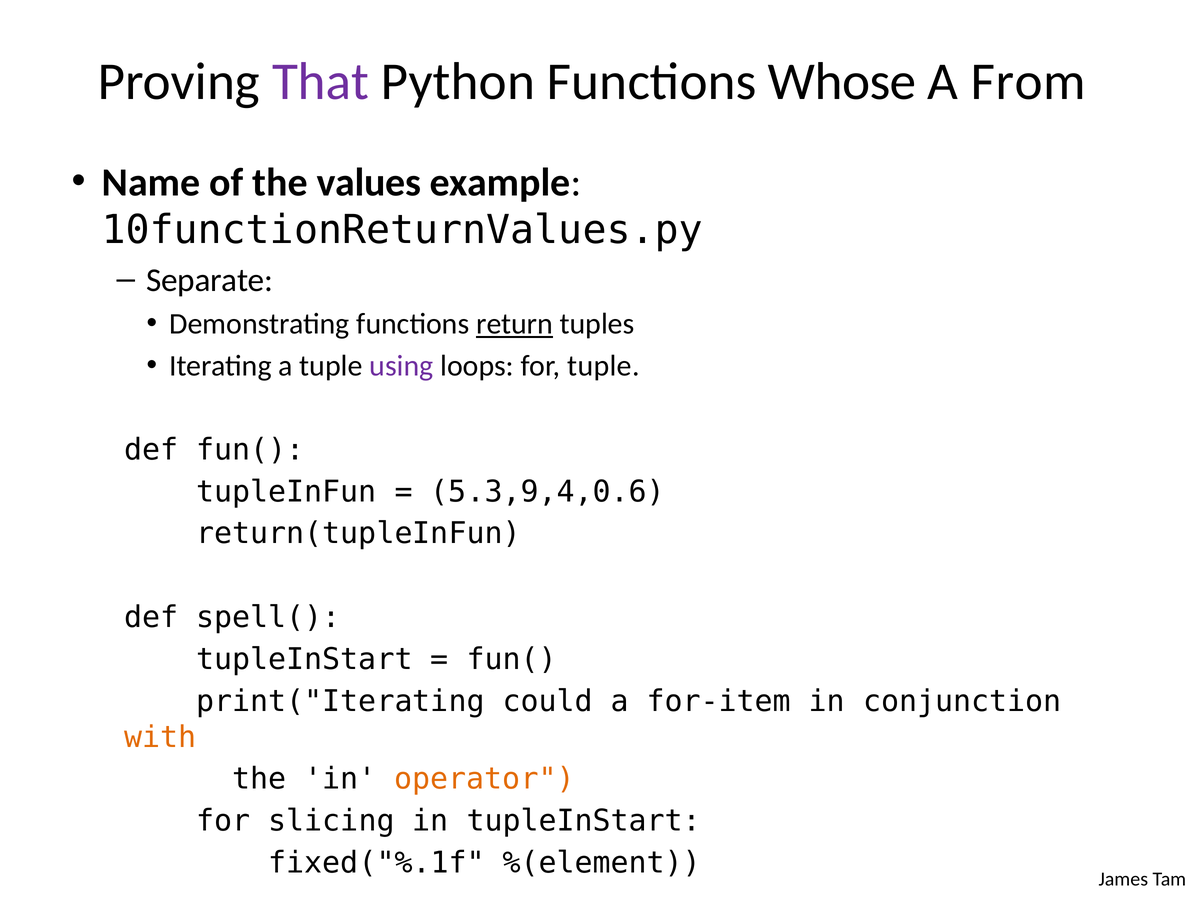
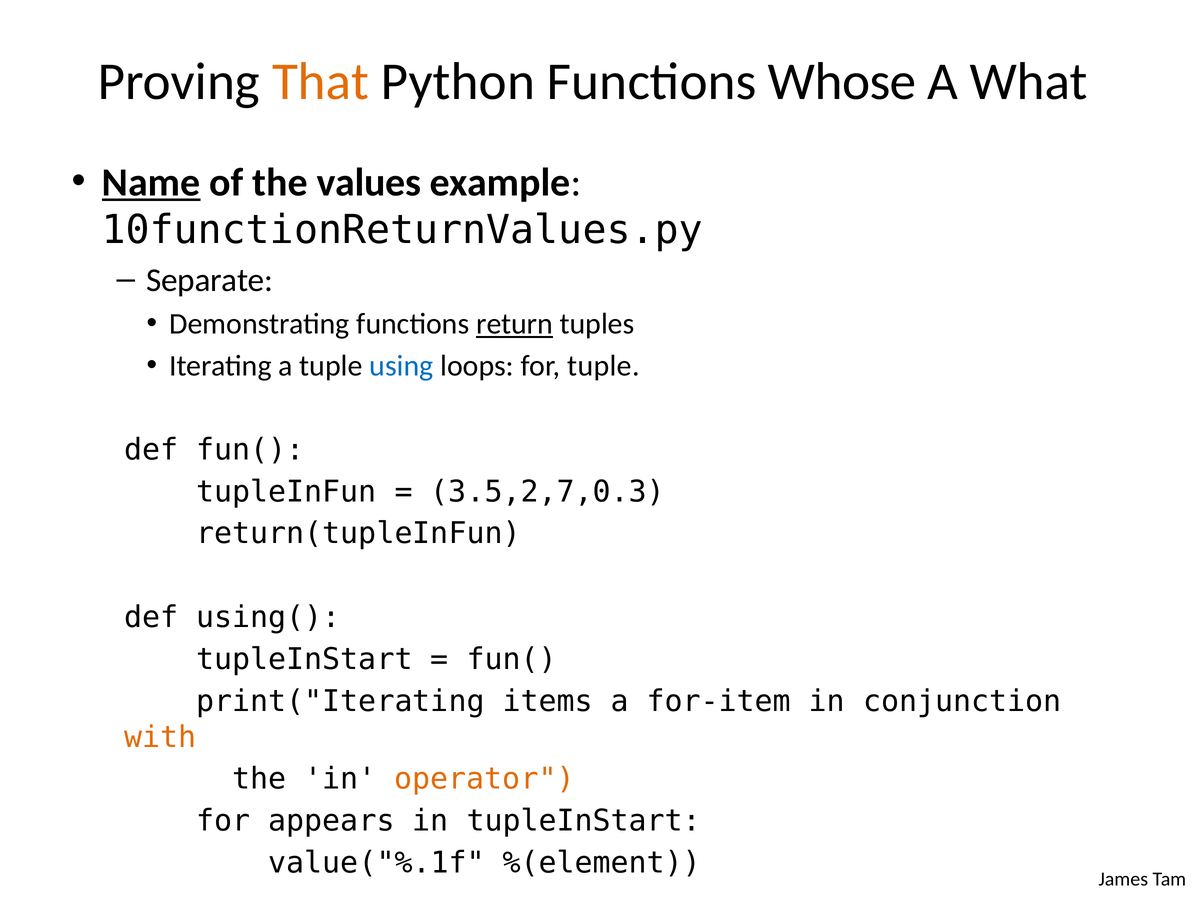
That colour: purple -> orange (320, 82)
From: From -> What (1029, 82)
Name underline: none -> present (151, 183)
using colour: purple -> blue (401, 366)
5.3,9,4,0.6: 5.3,9,4,0.6 -> 3.5,2,7,0.3 (548, 492)
spell(: spell( -> using( (268, 618)
could: could -> items (548, 702)
slicing: slicing -> appears (331, 821)
fixed("%.1f: fixed("%.1f -> value("%.1f (377, 863)
